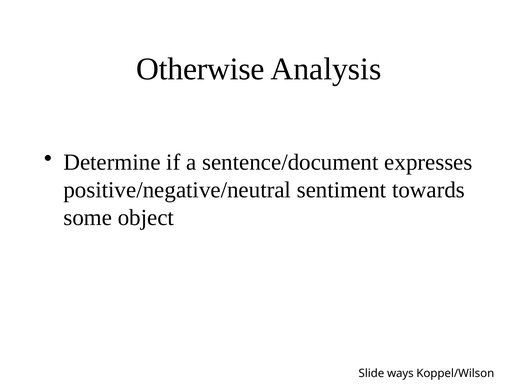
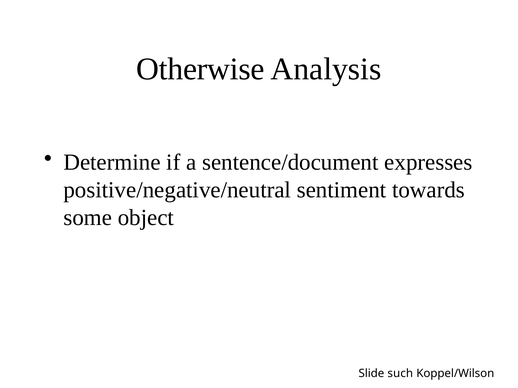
ways: ways -> such (400, 374)
